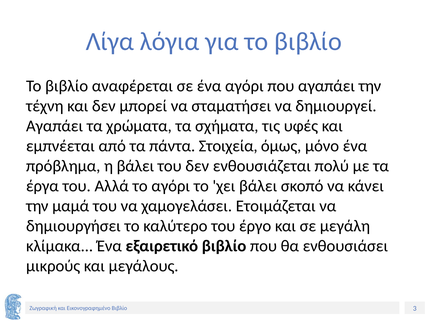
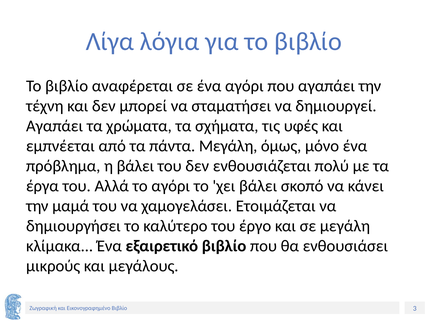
πάντα Στοιχεία: Στοιχεία -> Μεγάλη (228, 146)
